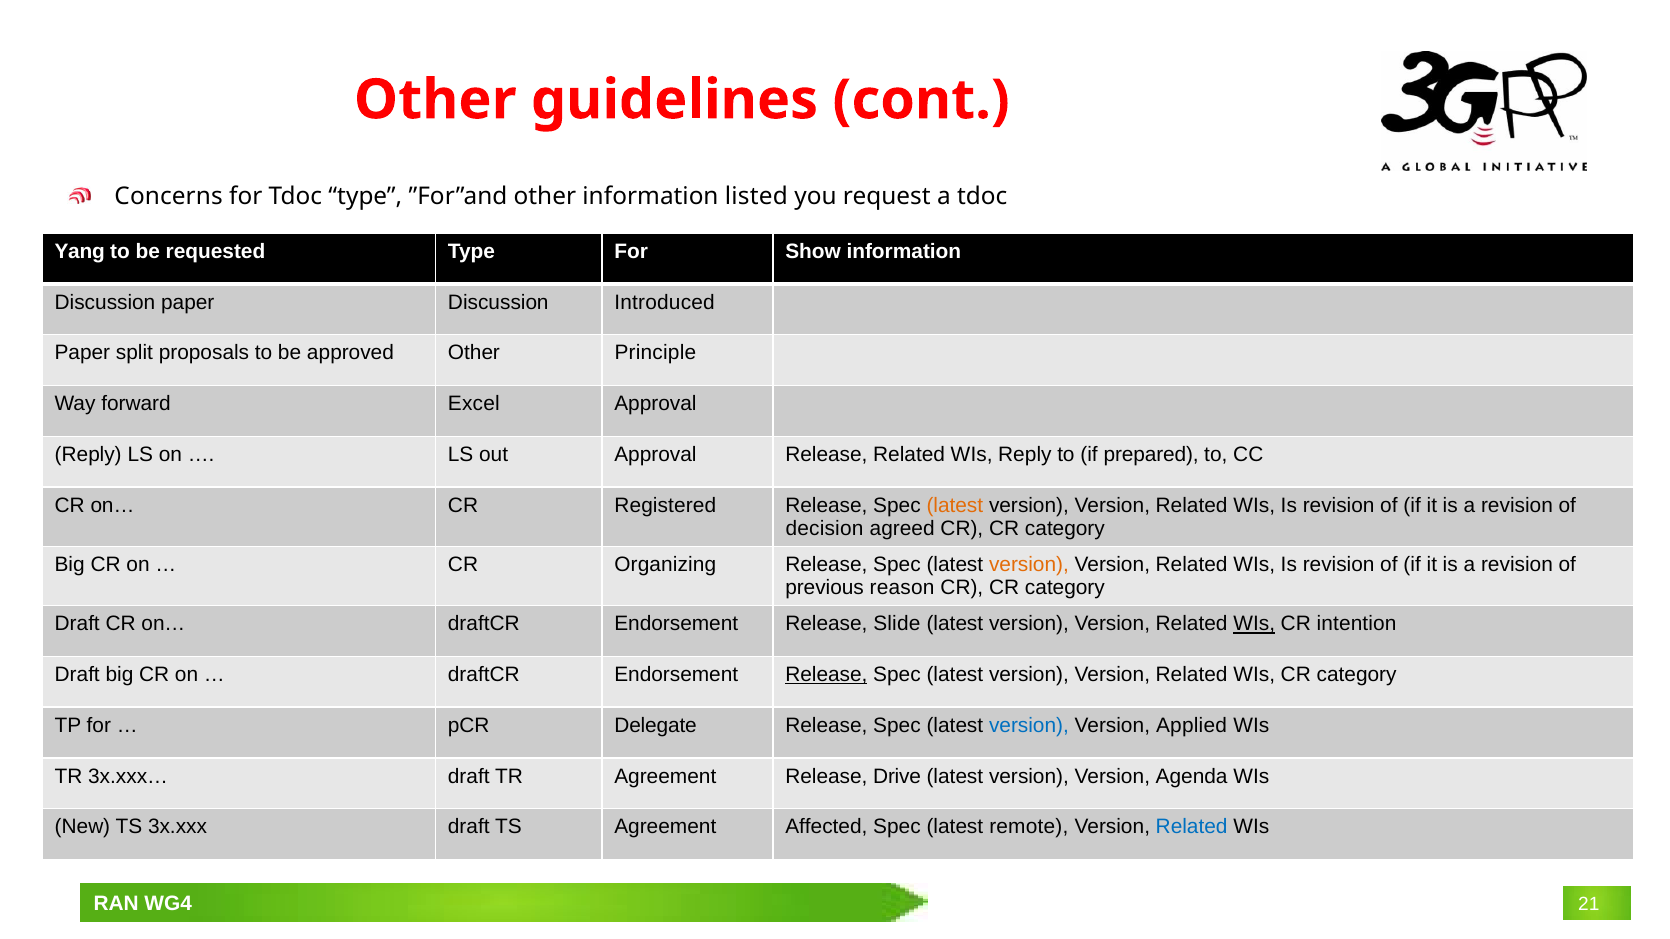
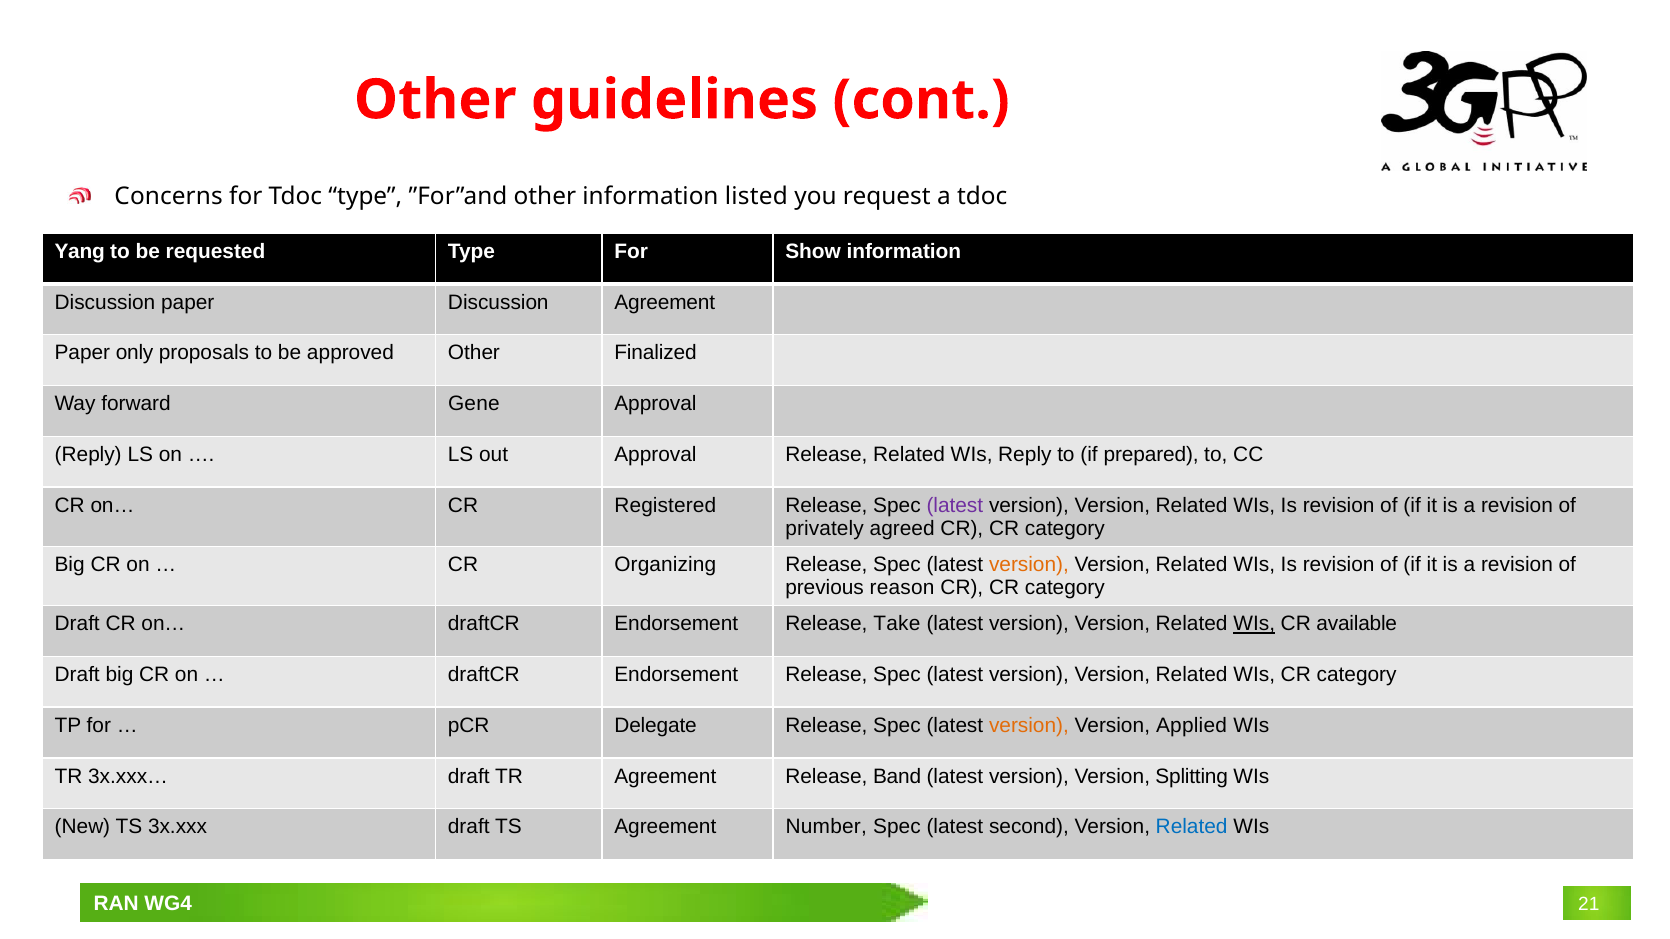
Discussion Introduced: Introduced -> Agreement (665, 302)
split: split -> only (135, 353)
Principle: Principle -> Finalized (656, 353)
Excel: Excel -> Gene (474, 404)
latest colour: orange -> purple (955, 506)
decision: decision -> privately (825, 529)
Slide: Slide -> Take (897, 624)
intention: intention -> available (1357, 624)
Release underline: present -> none (826, 675)
version colour: blue -> orange (1029, 726)
Drive: Drive -> Band (897, 777)
Agenda: Agenda -> Splitting (1192, 777)
Affected: Affected -> Number (826, 827)
remote: remote -> second (1029, 827)
